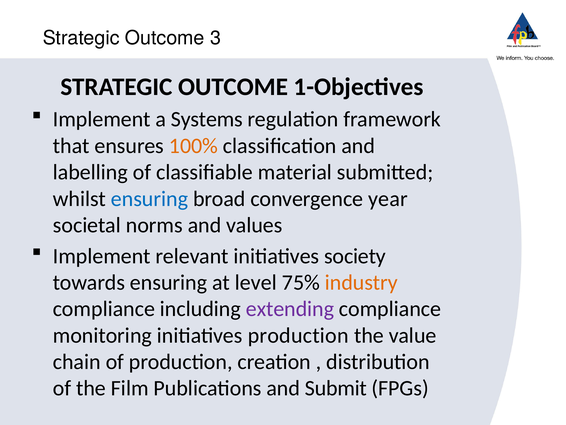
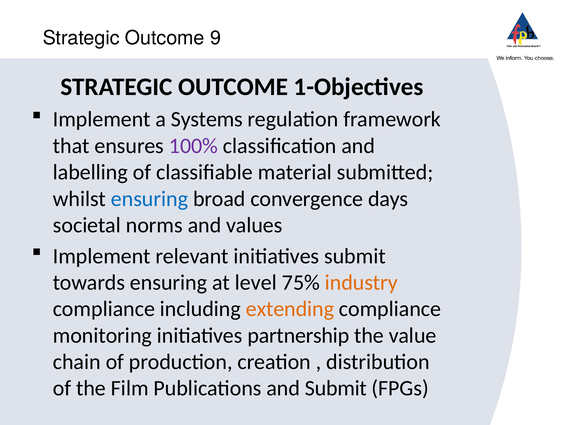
3: 3 -> 9 (215, 38)
100% colour: orange -> purple (193, 146)
year: year -> days (388, 199)
initiatives society: society -> submit (355, 256)
extending colour: purple -> orange (290, 309)
initiatives production: production -> partnership (298, 335)
